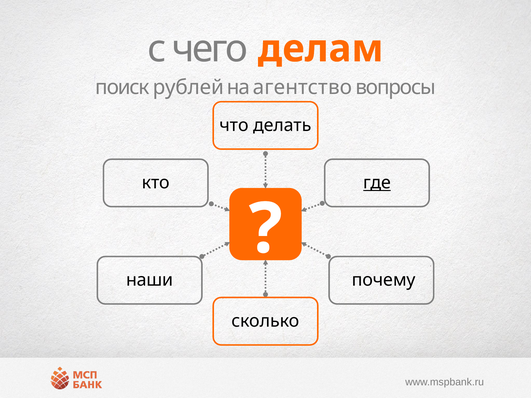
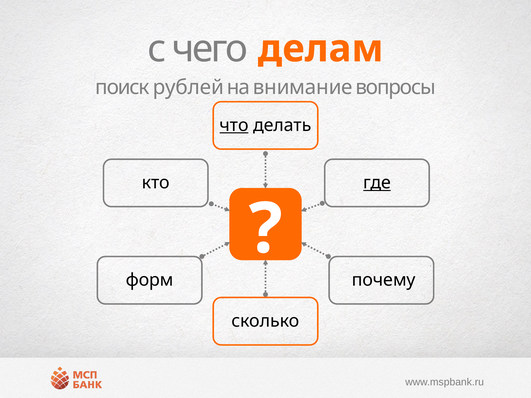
агентство: агентство -> внимание (303, 87)
что underline: none -> present (234, 125)
наши: наши -> форм (150, 280)
